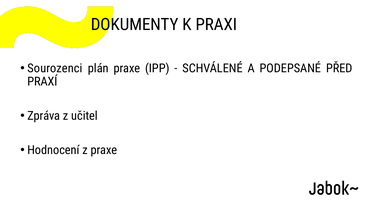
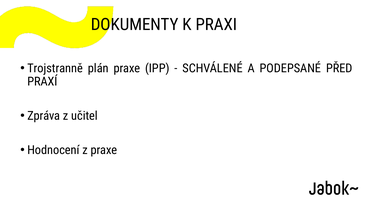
Sourozenci: Sourozenci -> Trojstranně (55, 69)
